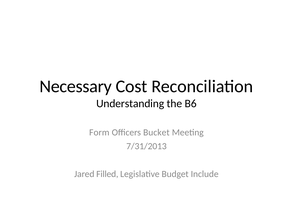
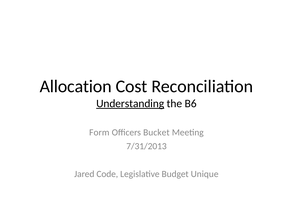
Necessary: Necessary -> Allocation (76, 86)
Understanding underline: none -> present (130, 103)
Filled: Filled -> Code (107, 174)
Include: Include -> Unique (205, 174)
